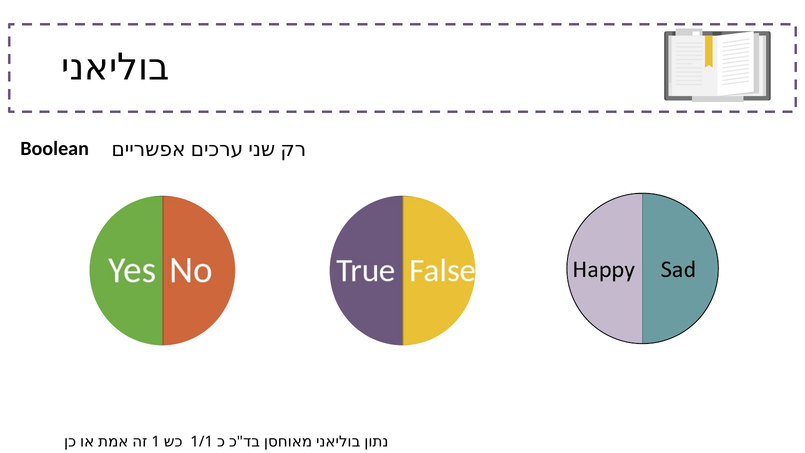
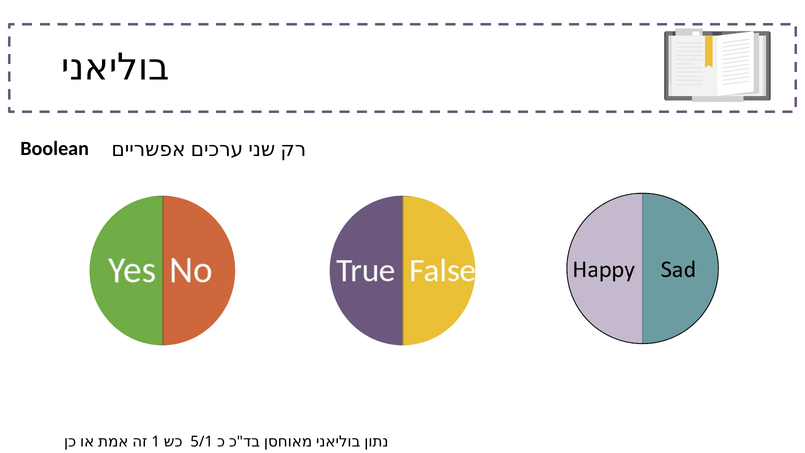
1/1: 1/1 -> 5/1 (202, 441)
